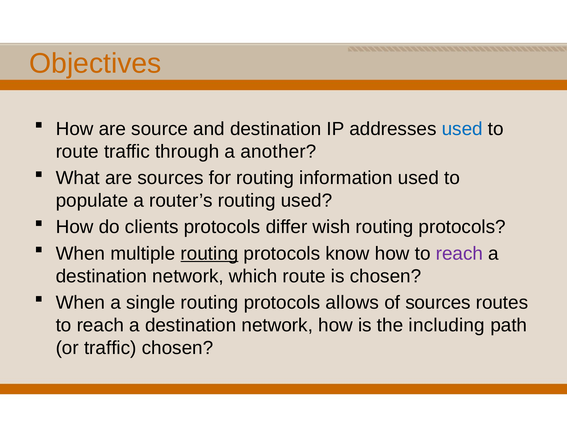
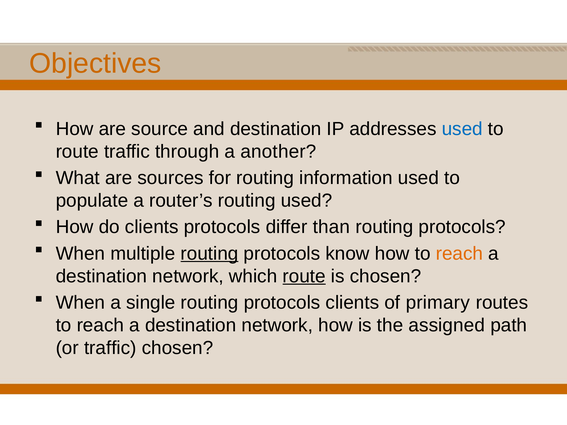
wish: wish -> than (331, 227)
reach colour: purple -> orange (459, 254)
route underline: none -> present (304, 276)
protocols allows: allows -> clients (352, 303)
of sources: sources -> primary (438, 303)
including: including -> assigned (447, 325)
